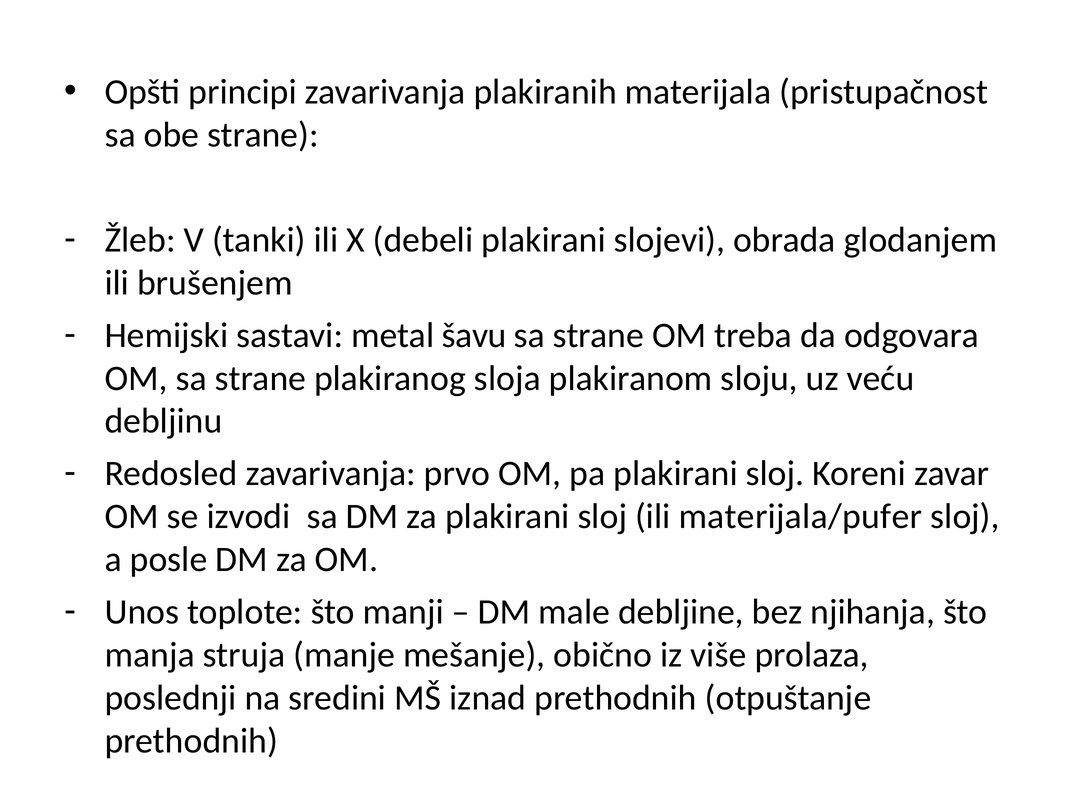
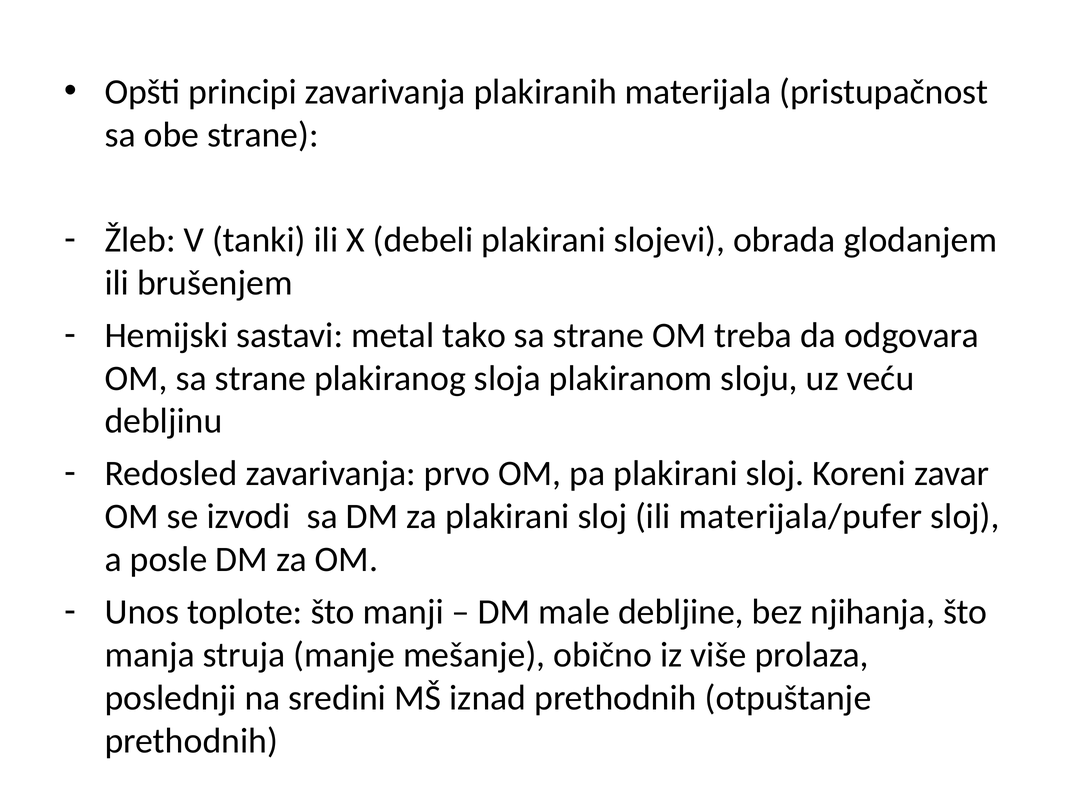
šavu: šavu -> tako (474, 335)
